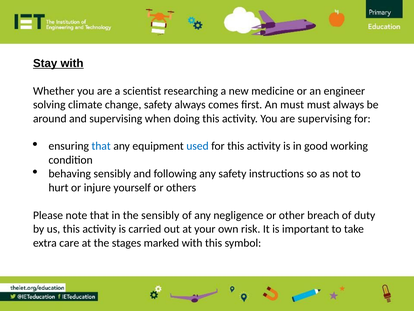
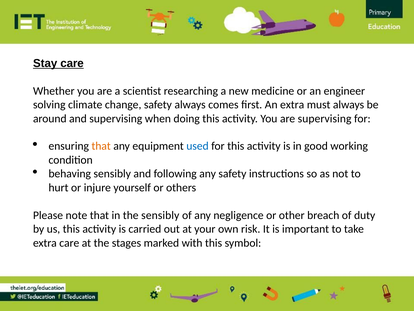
Stay with: with -> care (72, 63)
An must: must -> extra (292, 105)
that colour: blue -> orange (101, 146)
